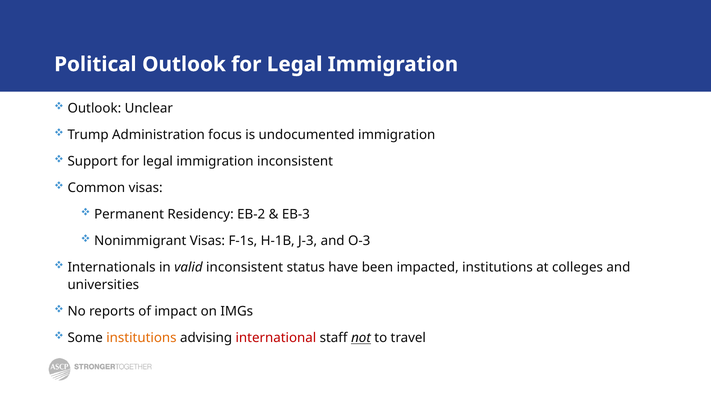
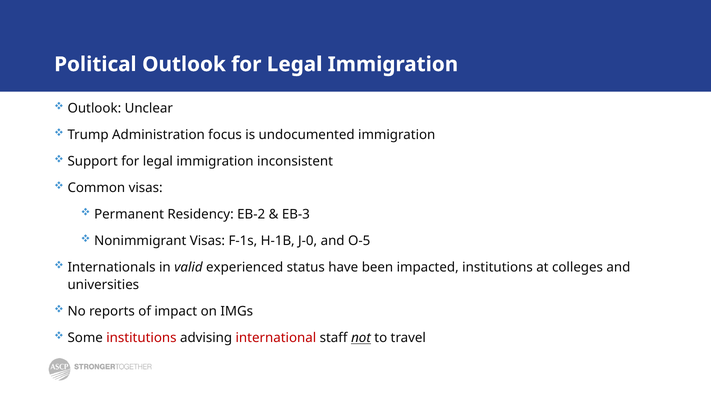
J-3: J-3 -> J-0 (308, 241)
O-3: O-3 -> O-5 (359, 241)
valid inconsistent: inconsistent -> experienced (245, 267)
institutions colour: orange -> red (141, 338)
